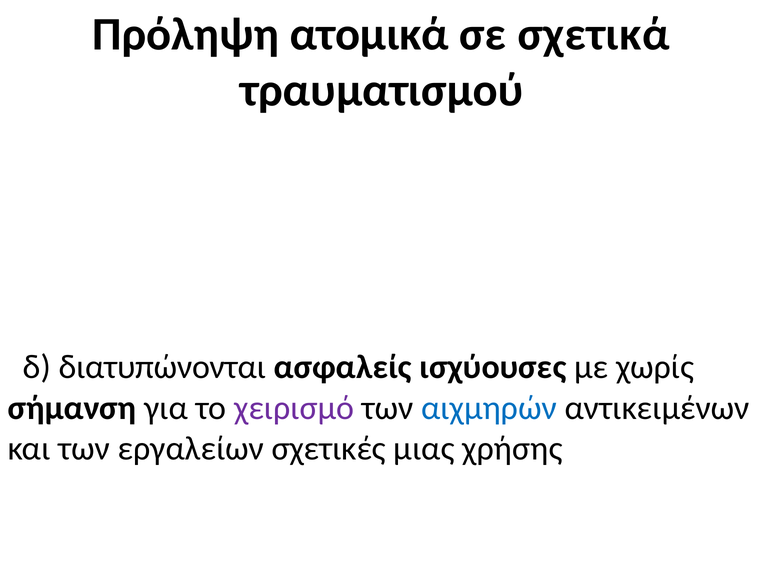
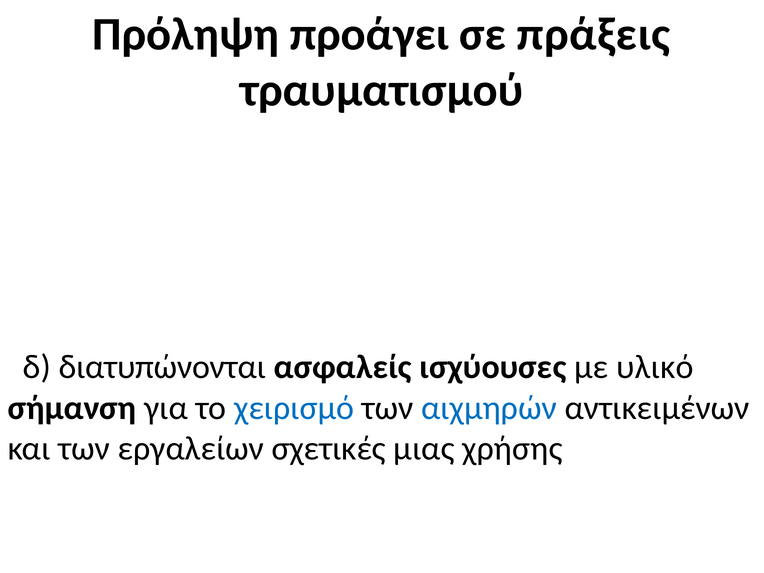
ατομικά: ατομικά -> προάγει (369, 34)
σχετικά: σχετικά -> πράξεις (594, 34)
χωρίς: χωρίς -> υλικό (655, 367)
χειρισμό colour: purple -> blue (294, 408)
